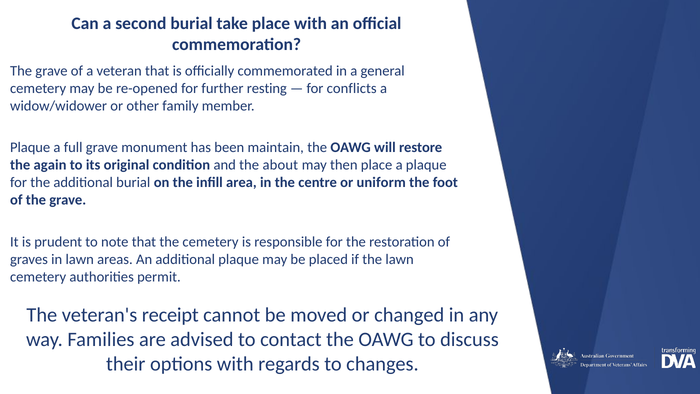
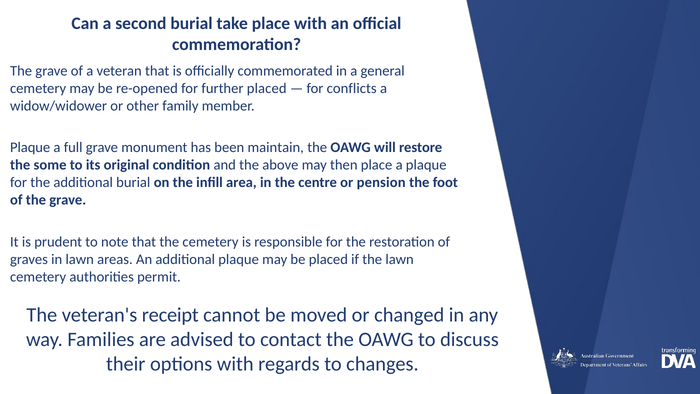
further resting: resting -> placed (267, 88)
again: again -> some (50, 165)
about: about -> above (280, 165)
uniform: uniform -> pension (381, 182)
